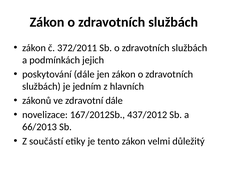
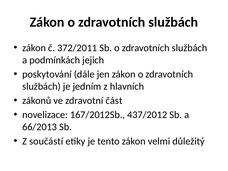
zdravotní dále: dále -> část (114, 101)
